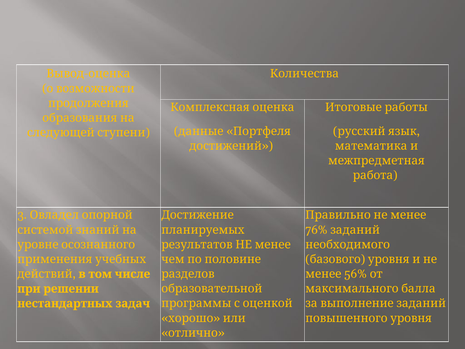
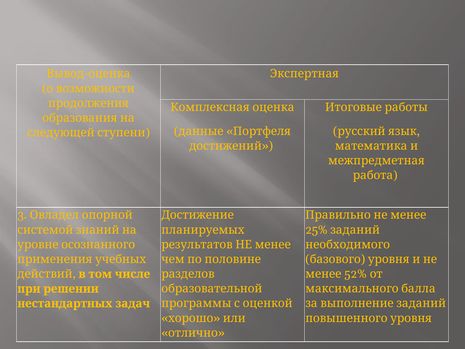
Количества: Количества -> Экспертная (304, 74)
76%: 76% -> 25% (316, 230)
56%: 56% -> 52% (356, 274)
